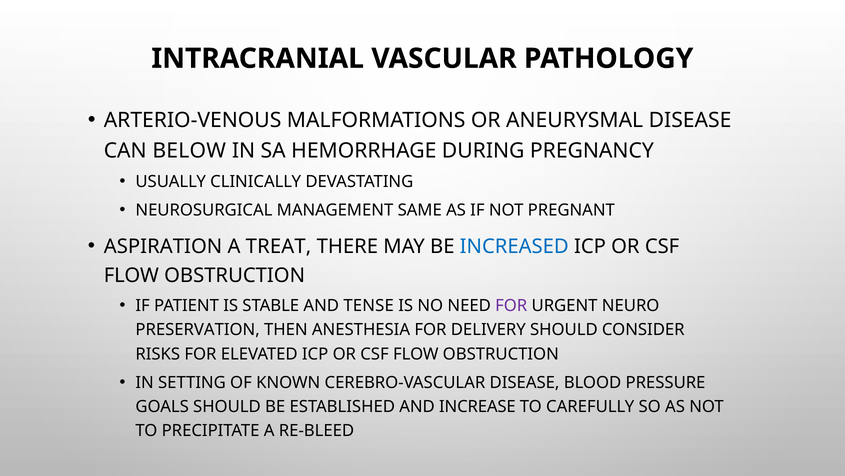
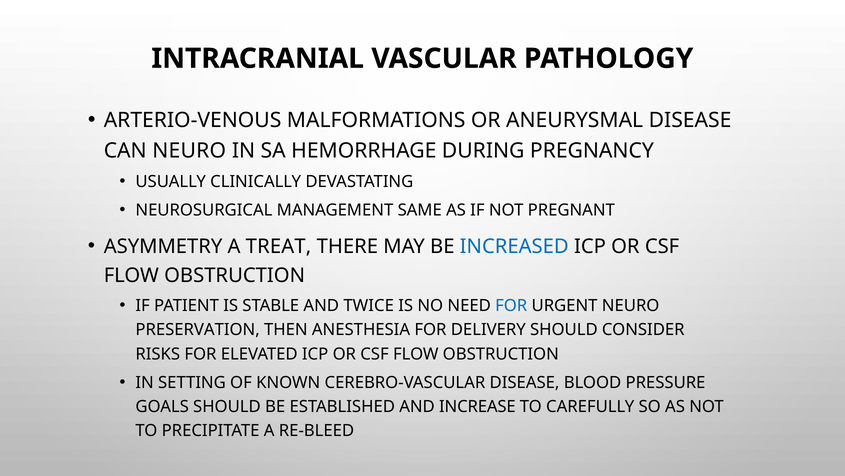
CAN BELOW: BELOW -> NEURO (189, 151)
ASPIRATION: ASPIRATION -> ASYMMETRY (163, 246)
TENSE: TENSE -> TWICE (369, 305)
FOR colour: purple -> blue (511, 305)
